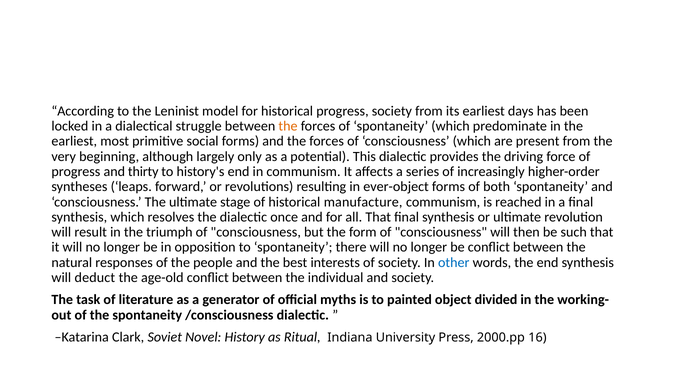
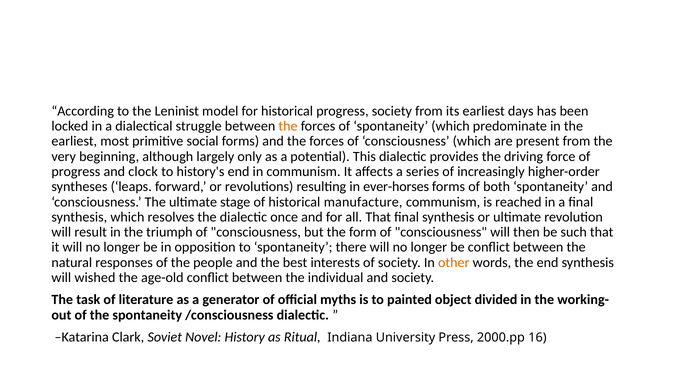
thirty: thirty -> clock (143, 172)
ever-object: ever-object -> ever-horses (396, 187)
other colour: blue -> orange (454, 263)
deduct: deduct -> wished (95, 278)
